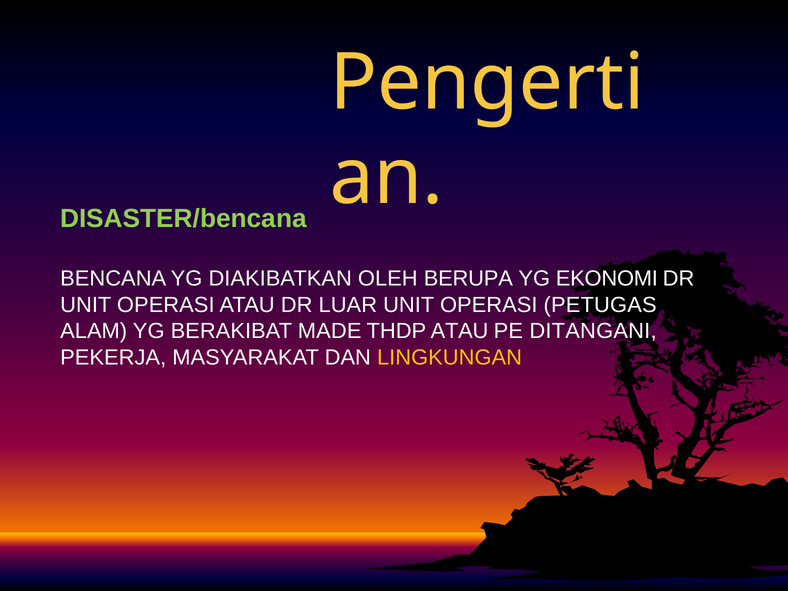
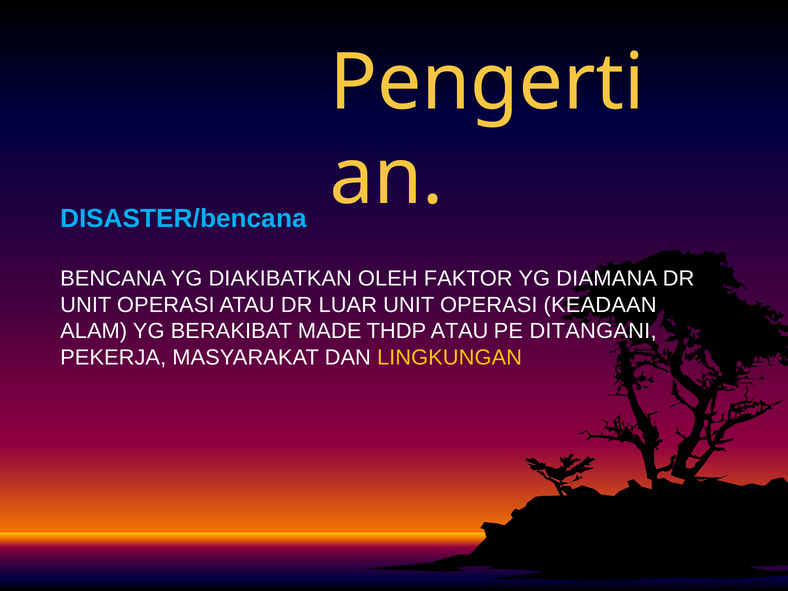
DISASTER/bencana colour: light green -> light blue (183, 218)
BERUPA: BERUPA -> FAKTOR (468, 279)
EKONOMI: EKONOMI -> DIAMANA (607, 279)
PETUGAS: PETUGAS -> KEADAAN (600, 305)
